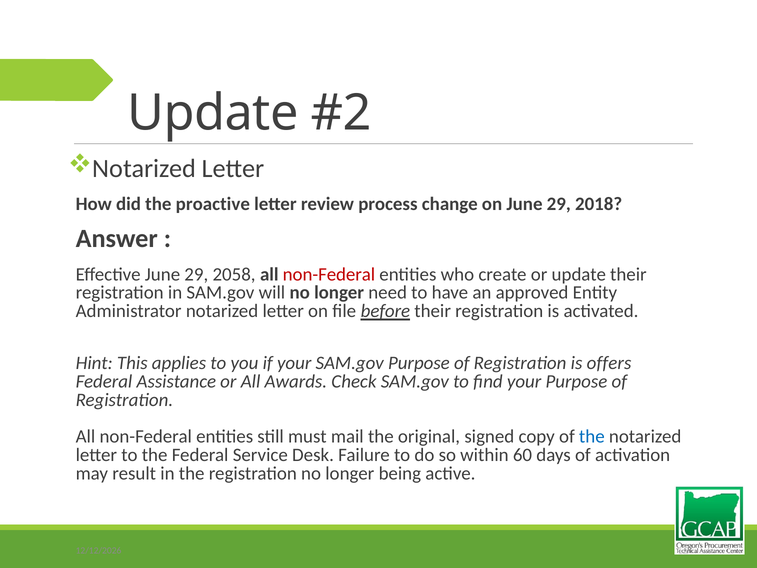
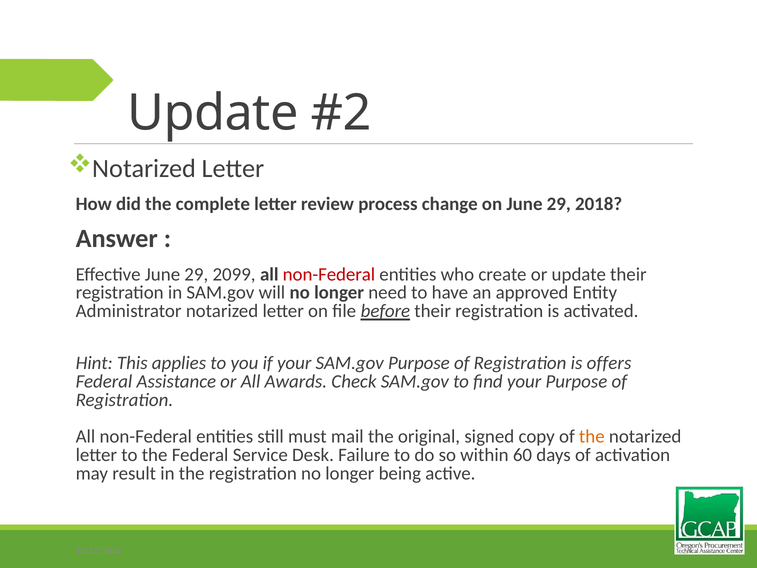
proactive: proactive -> complete (213, 204)
2058: 2058 -> 2099 (234, 274)
the colour: blue -> orange (592, 436)
